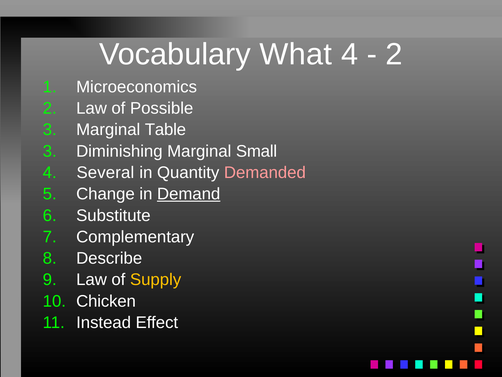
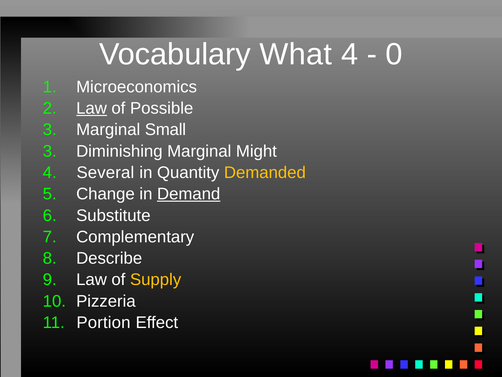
2: 2 -> 0 (394, 54)
Law underline: none -> present (92, 108)
Table: Table -> Small (165, 130)
Small: Small -> Might (256, 151)
Demanded colour: pink -> yellow (265, 172)
Chicken: Chicken -> Pizzeria (106, 301)
Instead: Instead -> Portion (103, 322)
